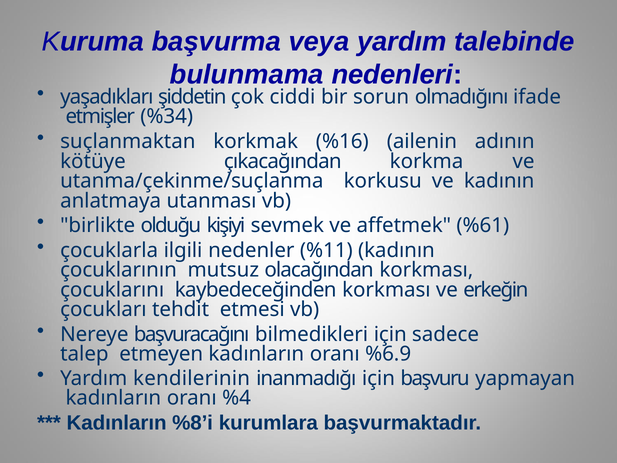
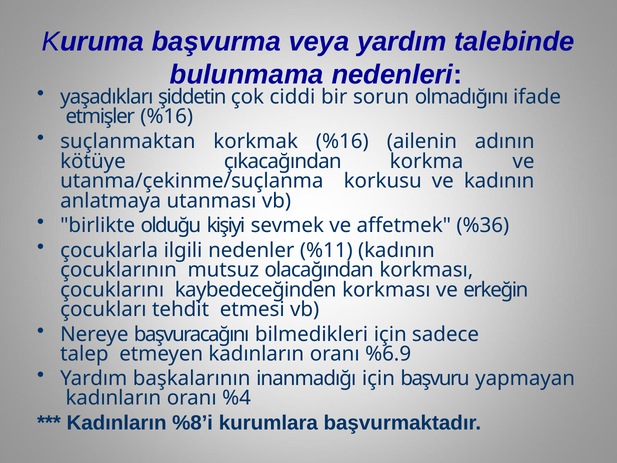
etmişler %34: %34 -> %16 (167, 117)
%61: %61 -> %36 (483, 225)
kendilerinin: kendilerinin -> başkalarının (192, 378)
